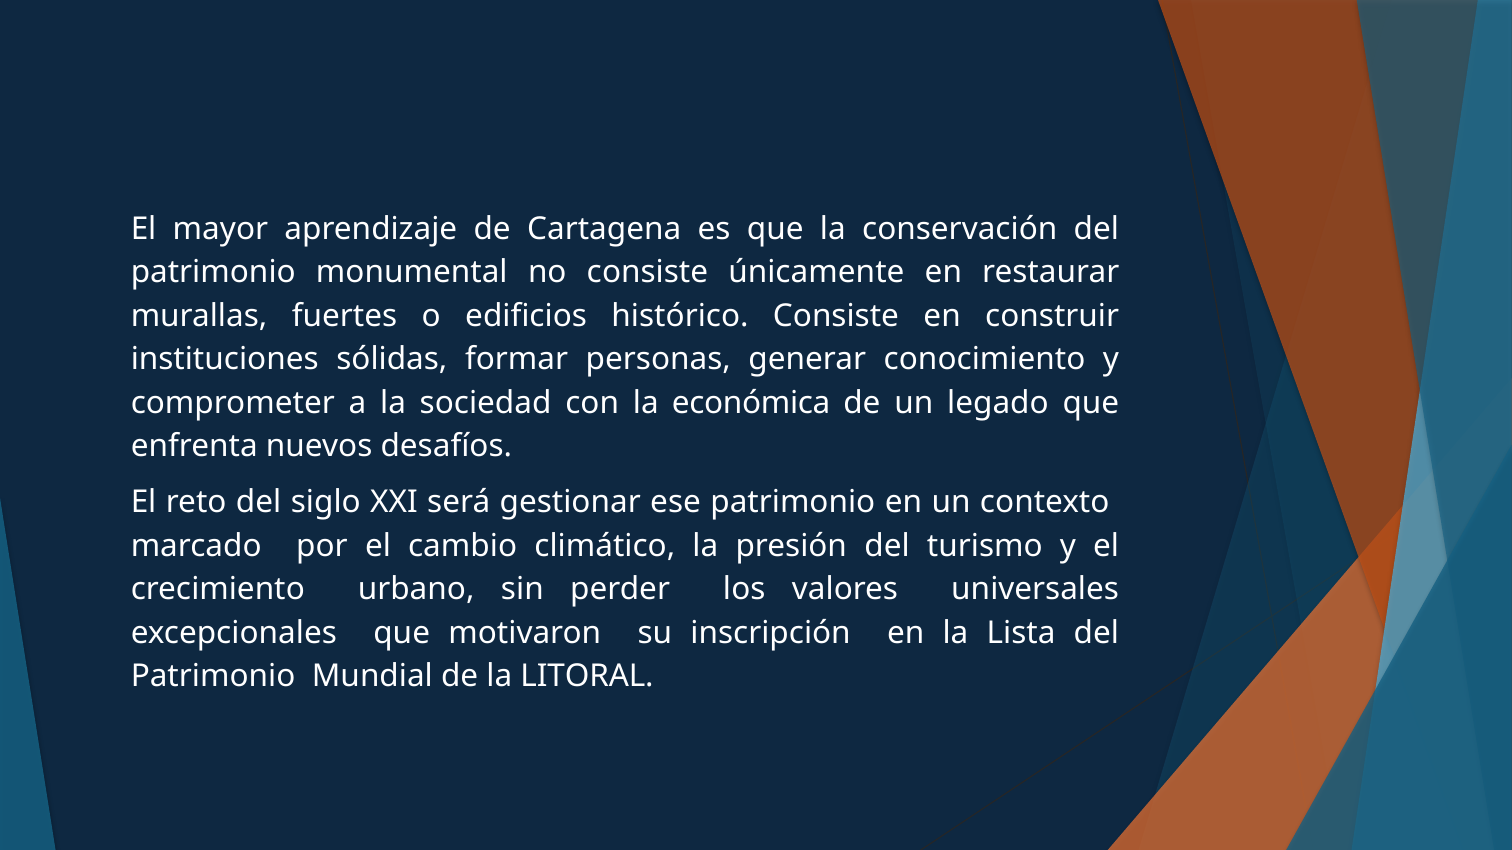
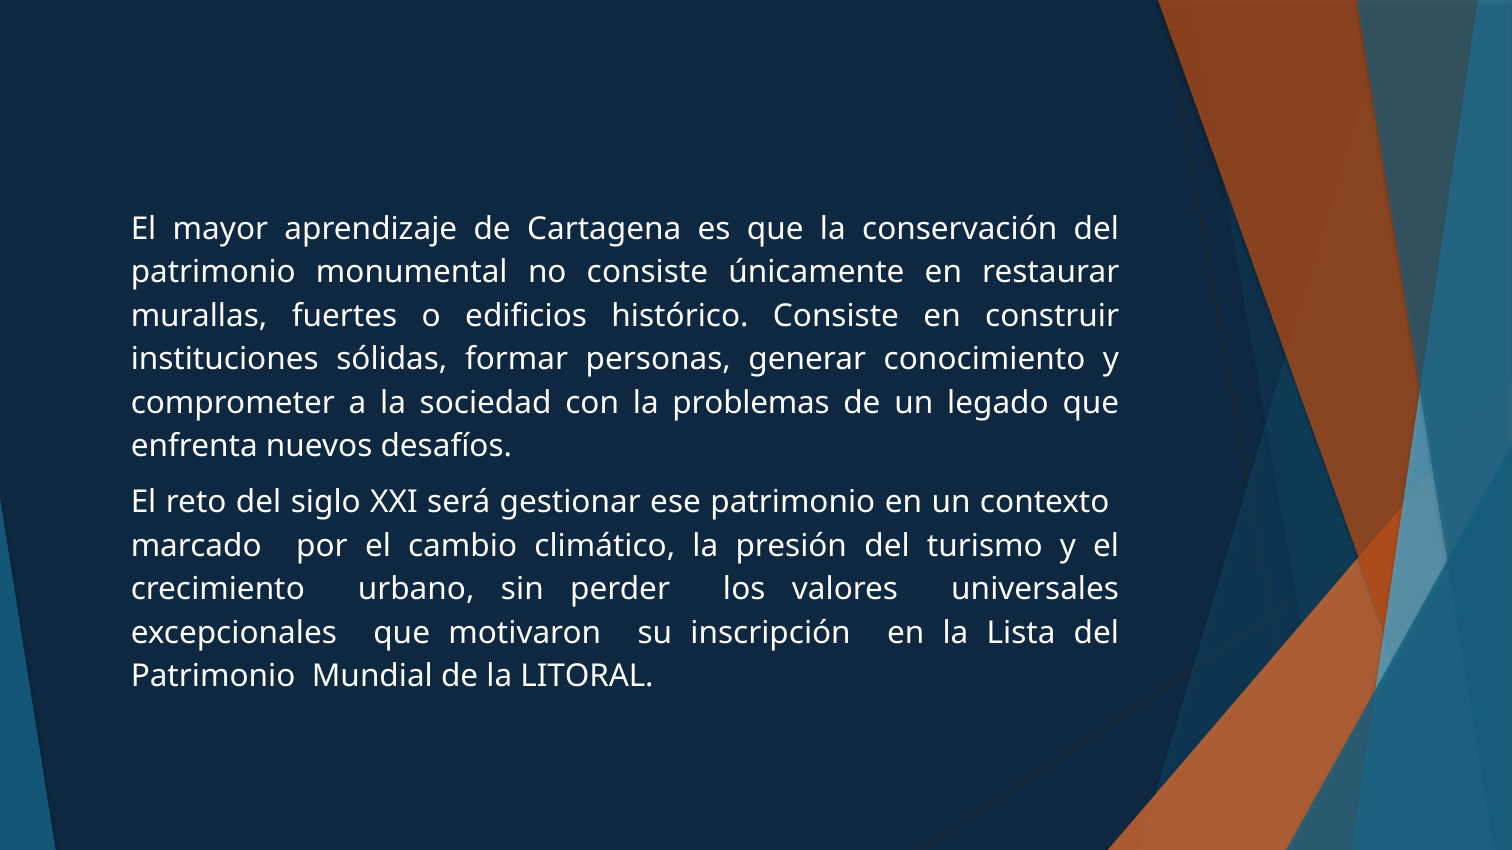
económica: económica -> problemas (751, 403)
